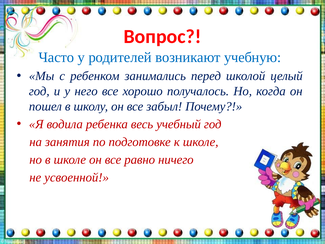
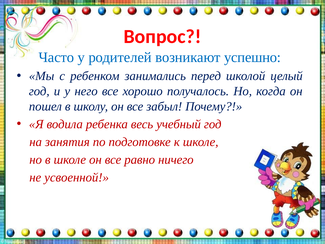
учебную: учебную -> успешно (253, 57)
